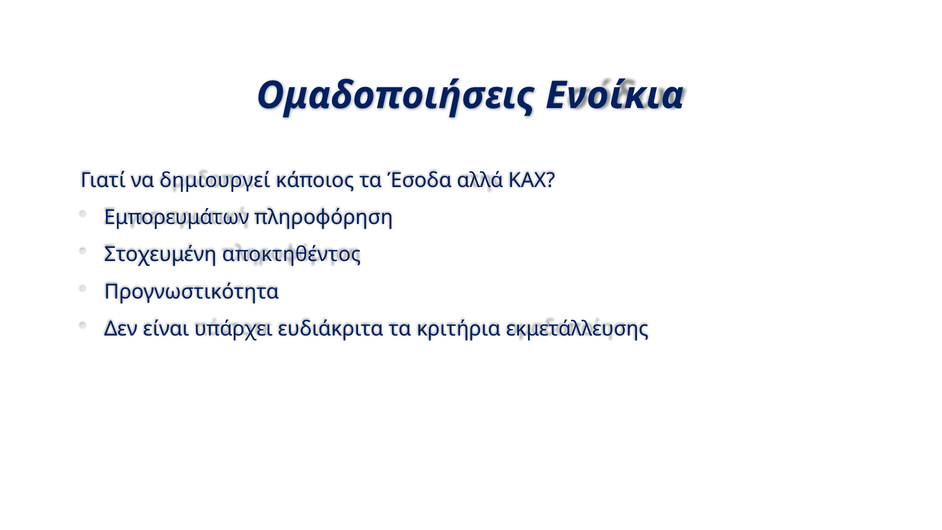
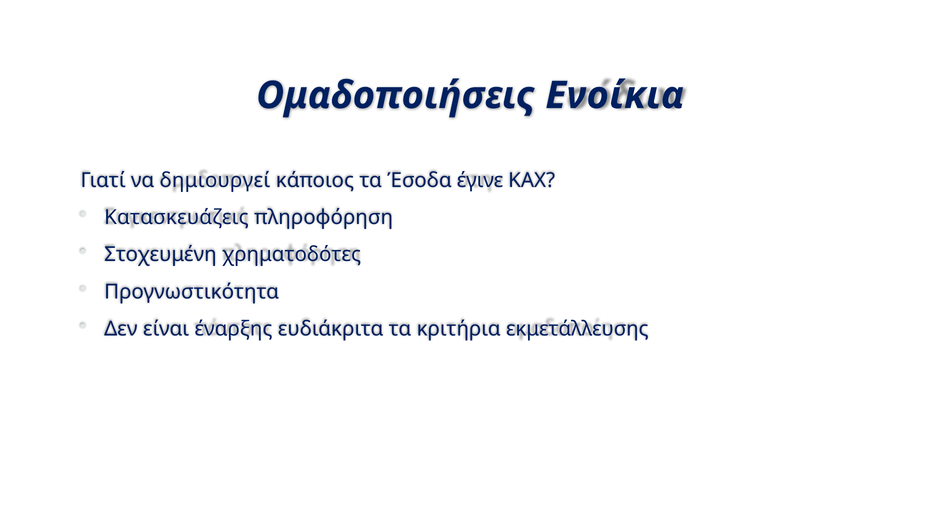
αλλά: αλλά -> έγινε (480, 180)
Εμπορευμάτων: Εμπορευμάτων -> Κατασκευάζεις (176, 217)
αποκτηθέντος: αποκτηθέντος -> χρηματοδότες (292, 255)
υπάρχει: υπάρχει -> έναρξης (233, 329)
